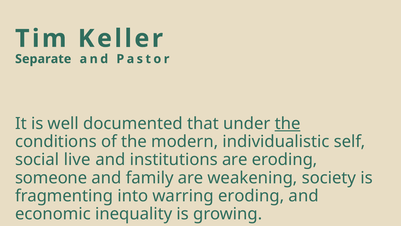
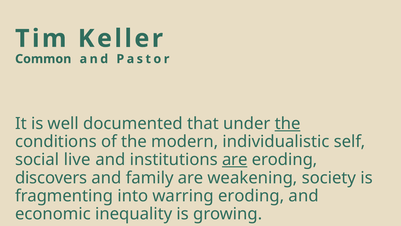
Separate: Separate -> Common (43, 59)
are underline: none -> present (235, 159)
someone: someone -> discovers (51, 177)
